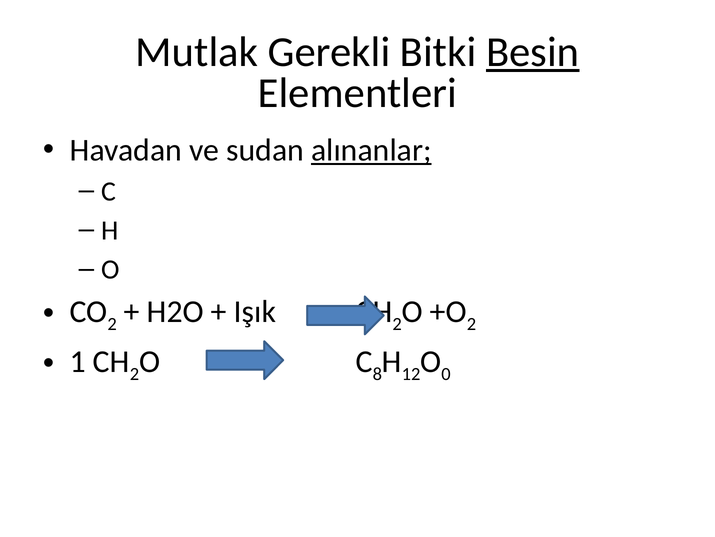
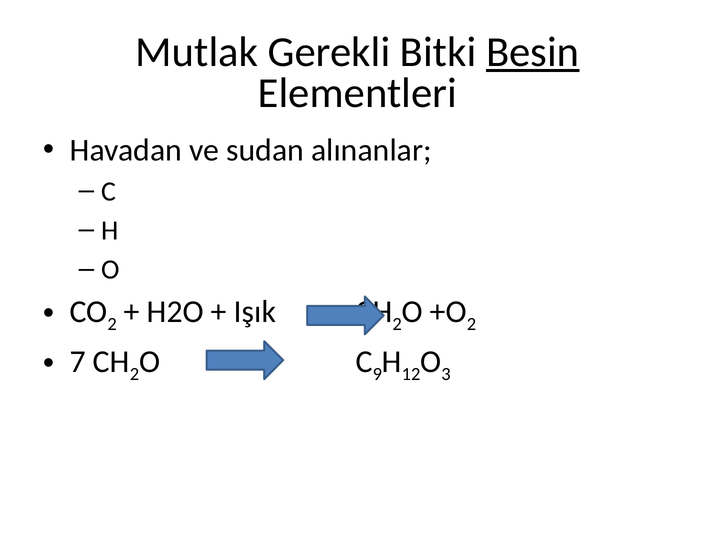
alınanlar underline: present -> none (371, 150)
1: 1 -> 7 (78, 361)
8: 8 -> 9 (377, 373)
0: 0 -> 3 (446, 373)
